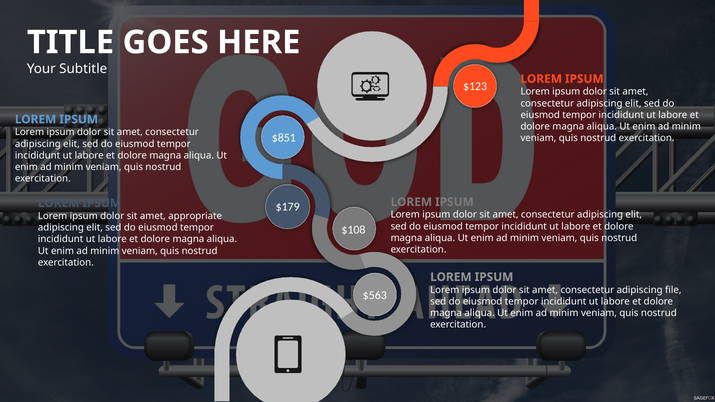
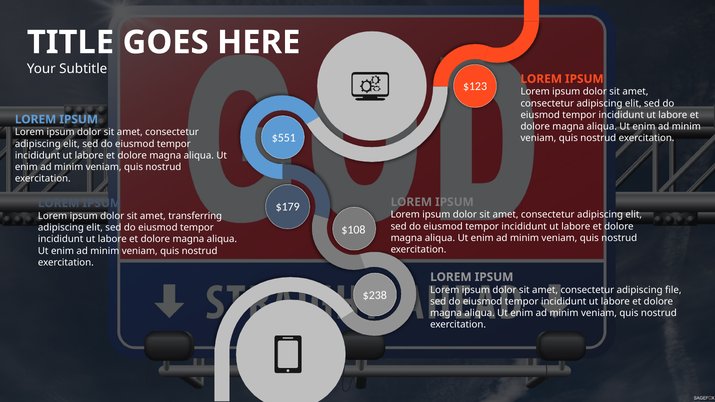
$851: $851 -> $551 (284, 138)
appropriate: appropriate -> transferring (195, 216)
$563: $563 -> $238 (375, 295)
